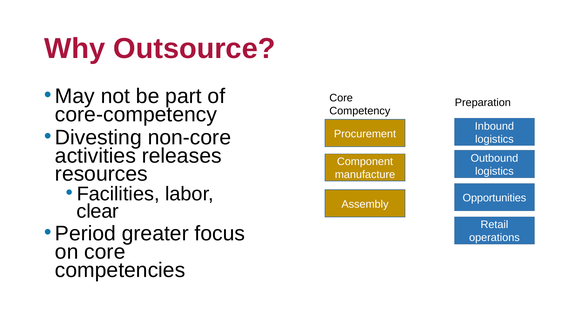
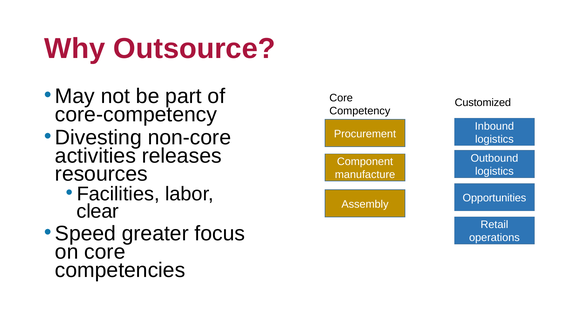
Preparation: Preparation -> Customized (483, 103)
Period: Period -> Speed (85, 234)
